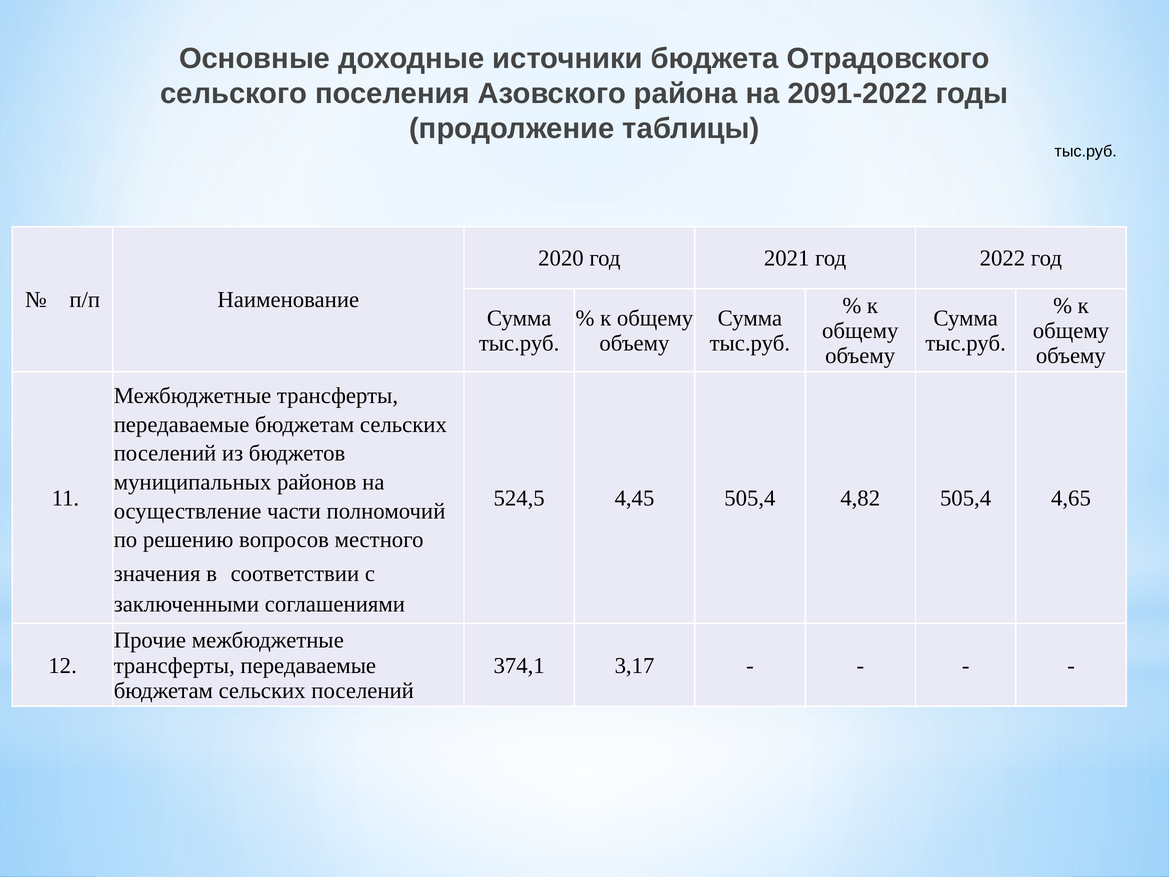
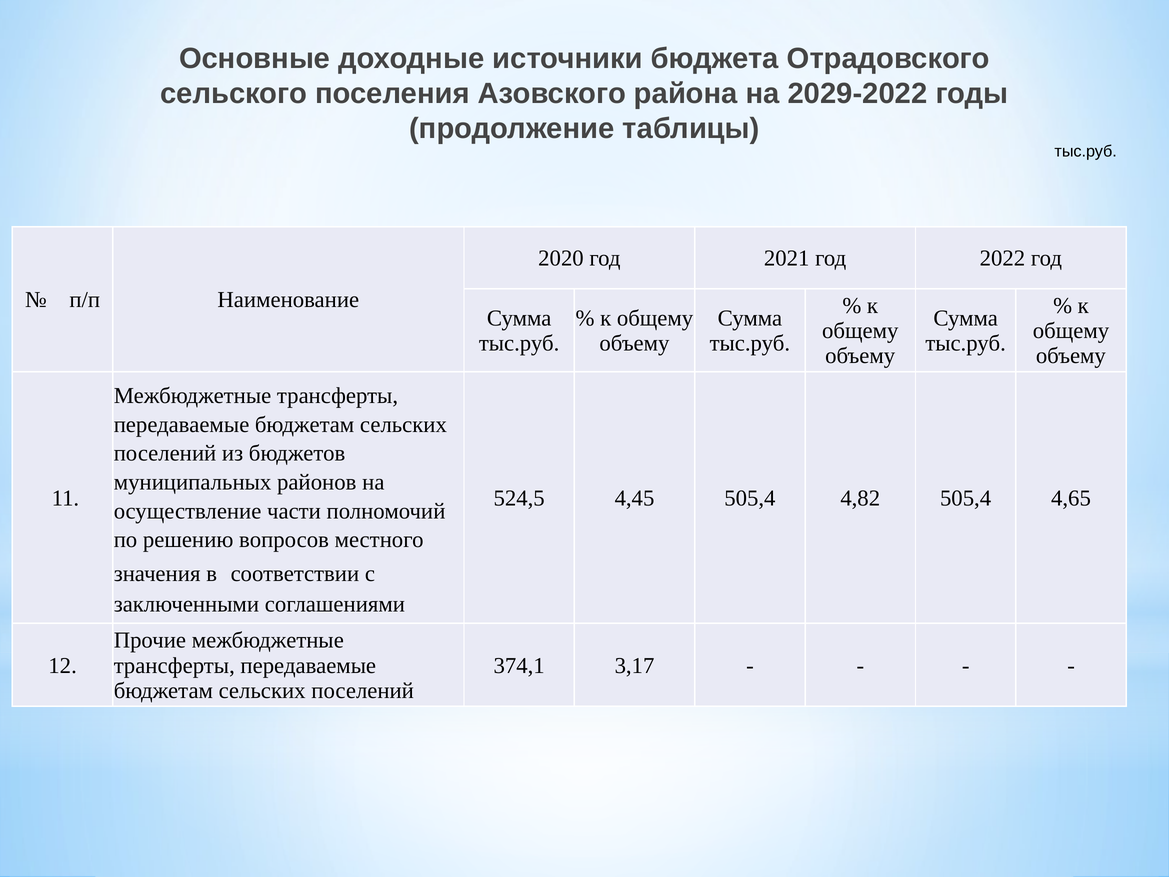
2091-2022: 2091-2022 -> 2029-2022 (858, 94)
